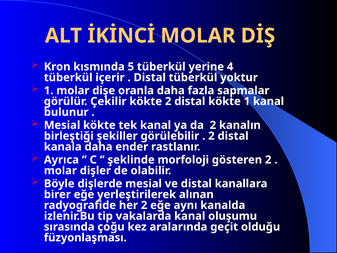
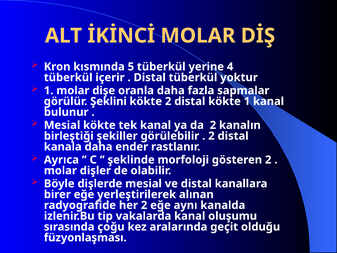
Çekilir: Çekilir -> Şeklini (108, 101)
